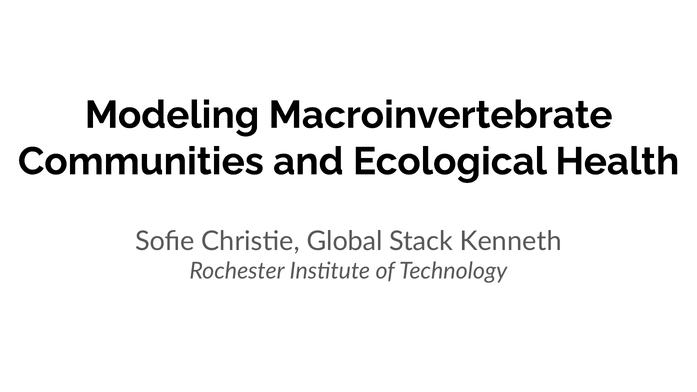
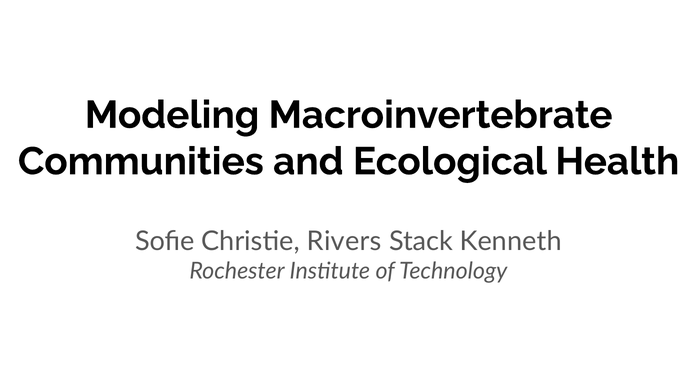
Global: Global -> Rivers (344, 241)
